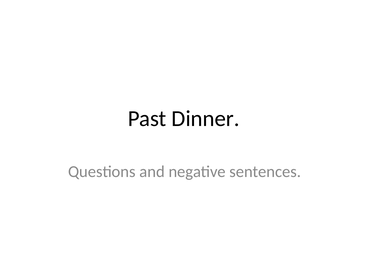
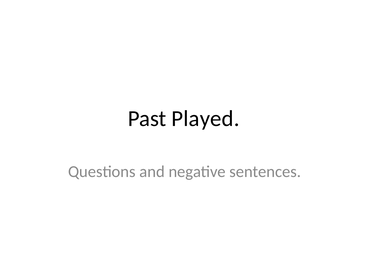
Dinner: Dinner -> Played (206, 118)
